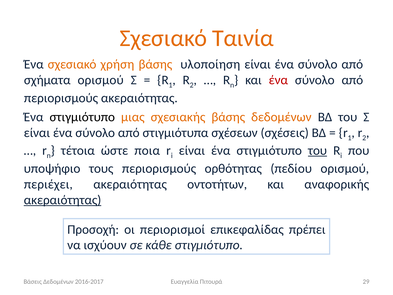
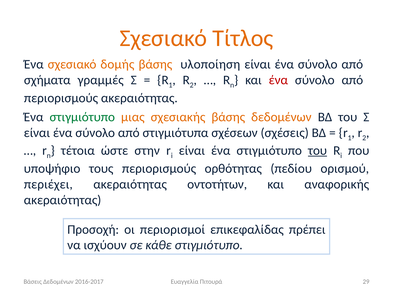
Ταινία: Ταινία -> Τίτλος (243, 38)
χρήση: χρήση -> δομής (117, 64)
σχήματα ορισμού: ορισμού -> γραμμές (101, 80)
στιγμιότυπο colour: black -> green (82, 117)
ποια: ποια -> στην (147, 150)
ακεραιότητας underline: present -> none (63, 200)
